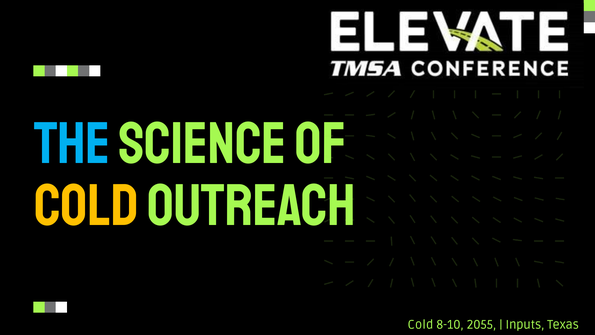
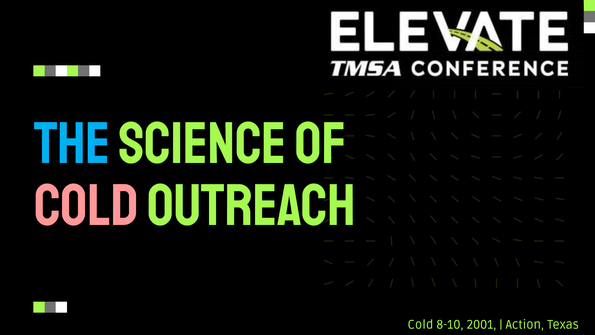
Cold colour: yellow -> pink (86, 206)
2055: 2055 -> 2001 (482, 324)
Inputs: Inputs -> Action (525, 324)
